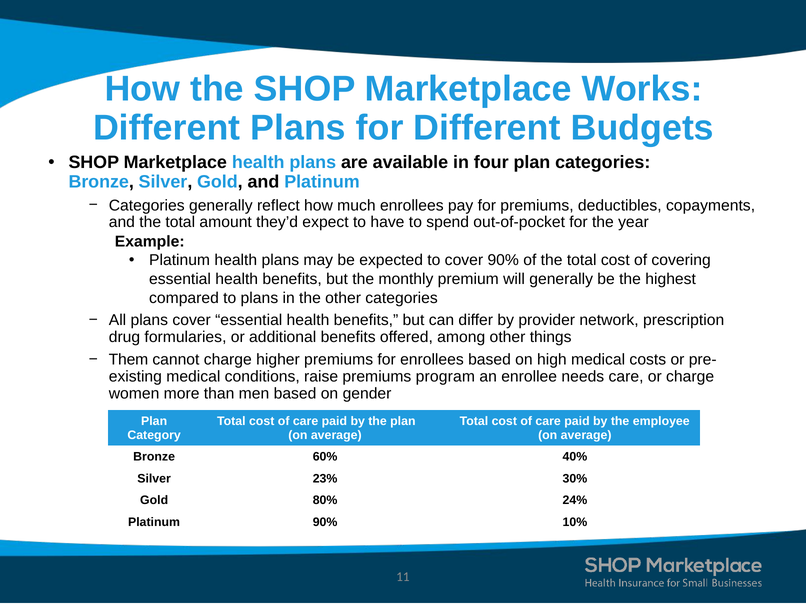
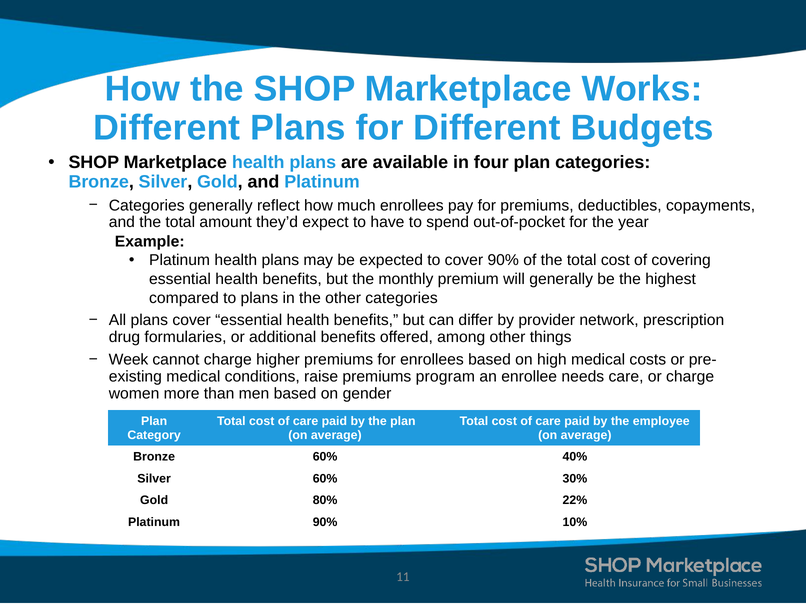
Them: Them -> Week (129, 360)
Silver 23%: 23% -> 60% (325, 479)
24%: 24% -> 22% (575, 501)
